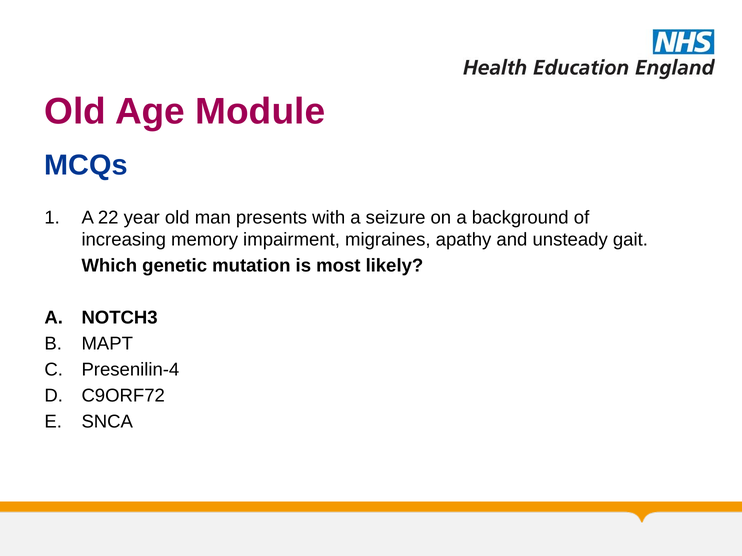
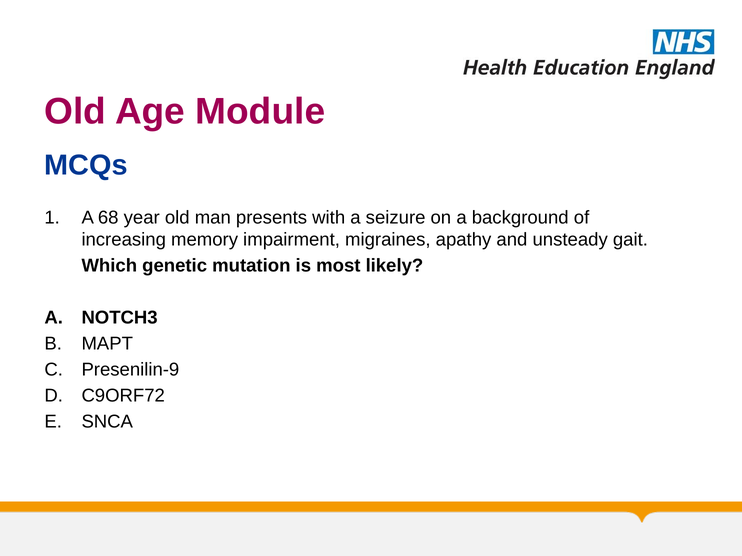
22: 22 -> 68 (108, 218)
Presenilin-4: Presenilin-4 -> Presenilin-9 (130, 370)
